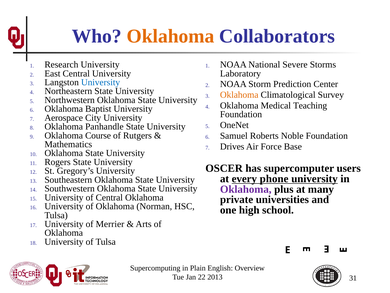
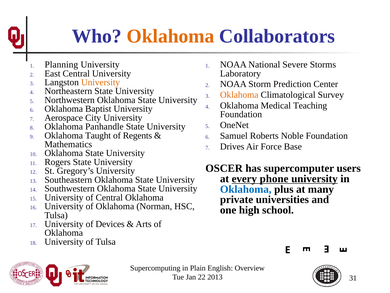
Research: Research -> Planning (61, 64)
University colour: blue -> orange (101, 82)
Course: Course -> Taught (98, 135)
Rutgers: Rutgers -> Regents (137, 135)
Oklahoma colour: purple -> blue (246, 189)
Merrier: Merrier -> Devices (110, 224)
